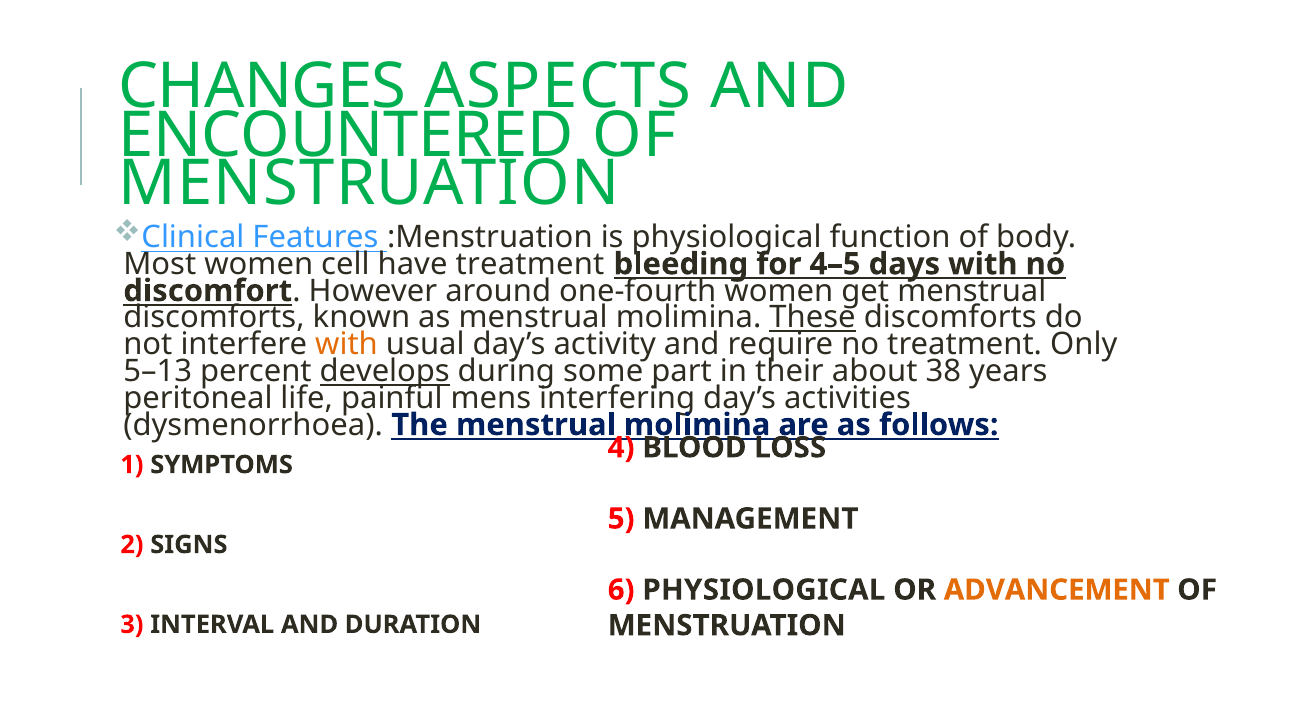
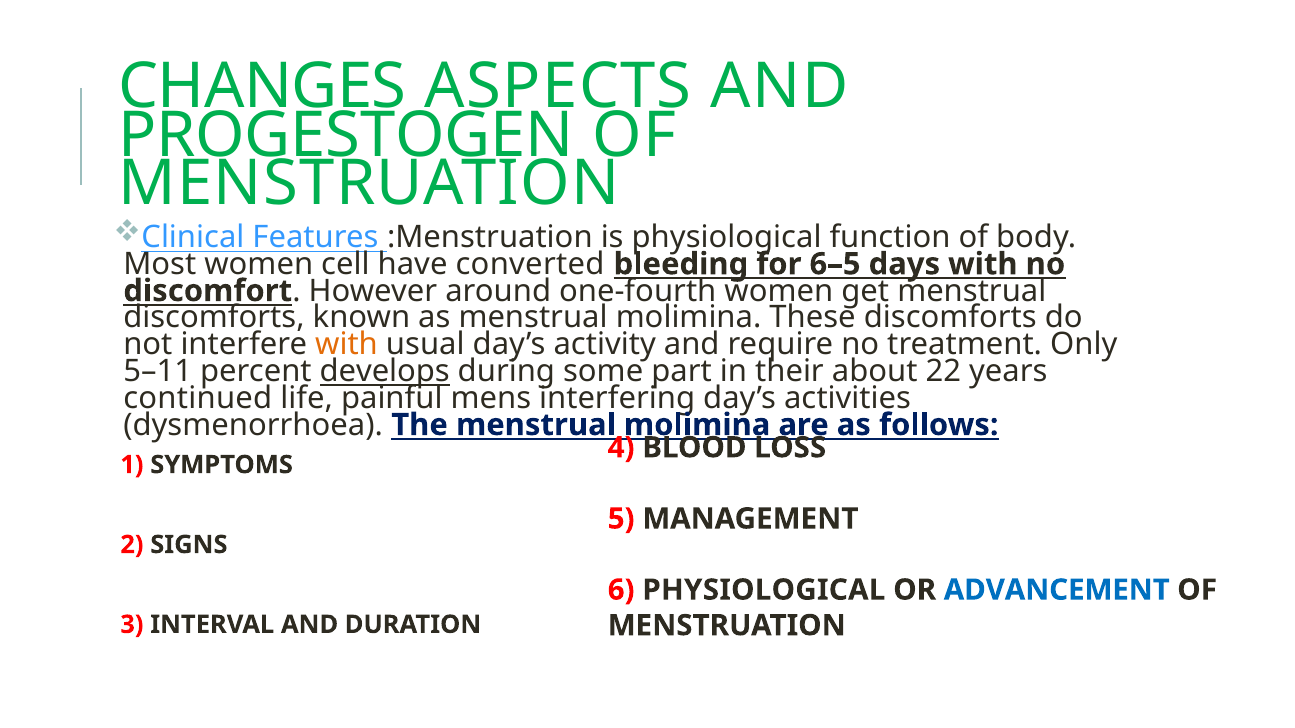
ENCOUNTERED: ENCOUNTERED -> PROGESTOGEN (346, 135)
have treatment: treatment -> converted (530, 264)
4–5: 4–5 -> 6–5 (835, 264)
These underline: present -> none (813, 318)
5–13: 5–13 -> 5–11 (158, 371)
38: 38 -> 22 (943, 371)
peritoneal: peritoneal -> continued (198, 398)
ADVANCEMENT colour: orange -> blue (1057, 590)
